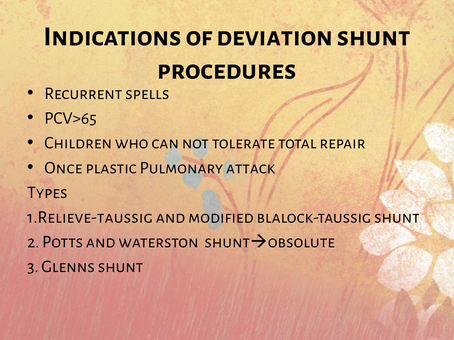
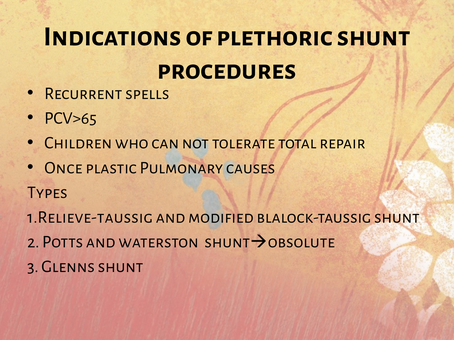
deviation: deviation -> plethoric (275, 36)
attack: attack -> causes (251, 168)
